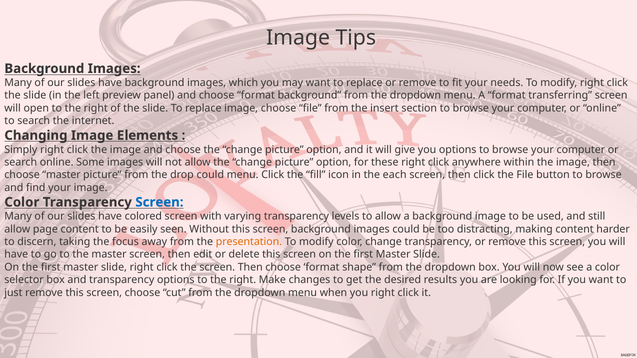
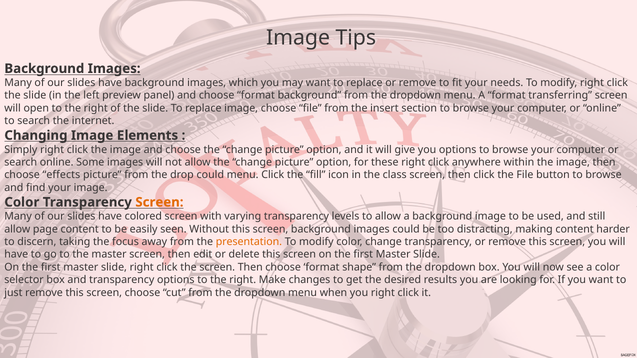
choose master: master -> effects (61, 175)
each: each -> class (395, 175)
Screen colour: blue -> orange (159, 202)
